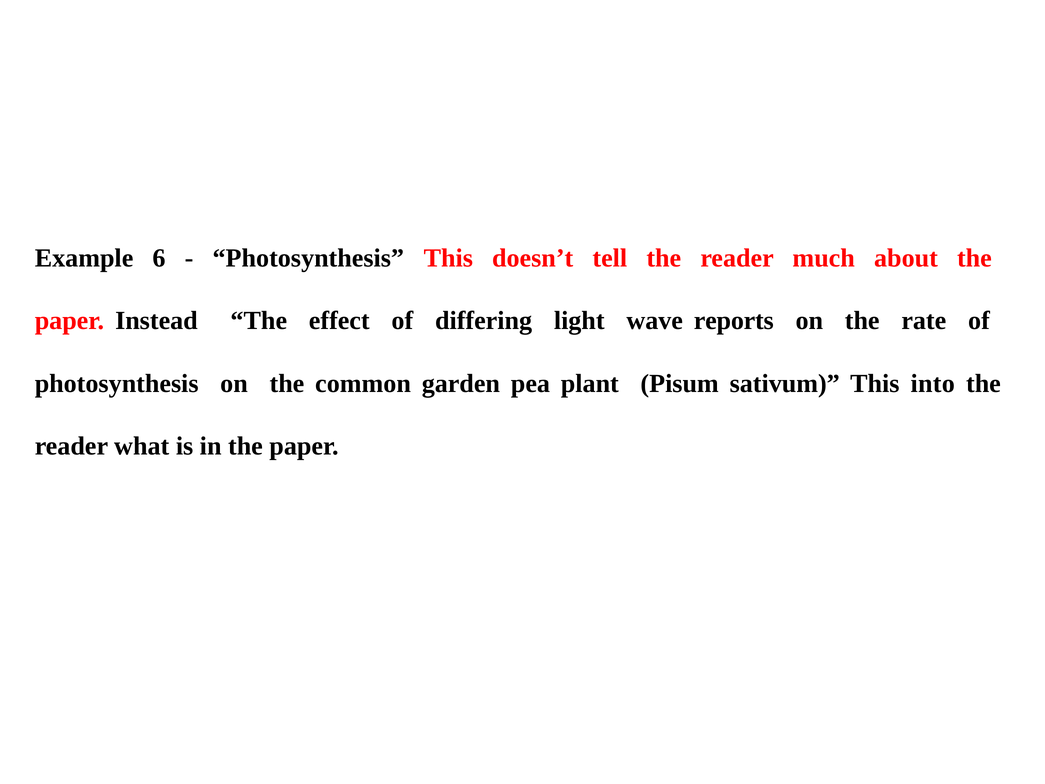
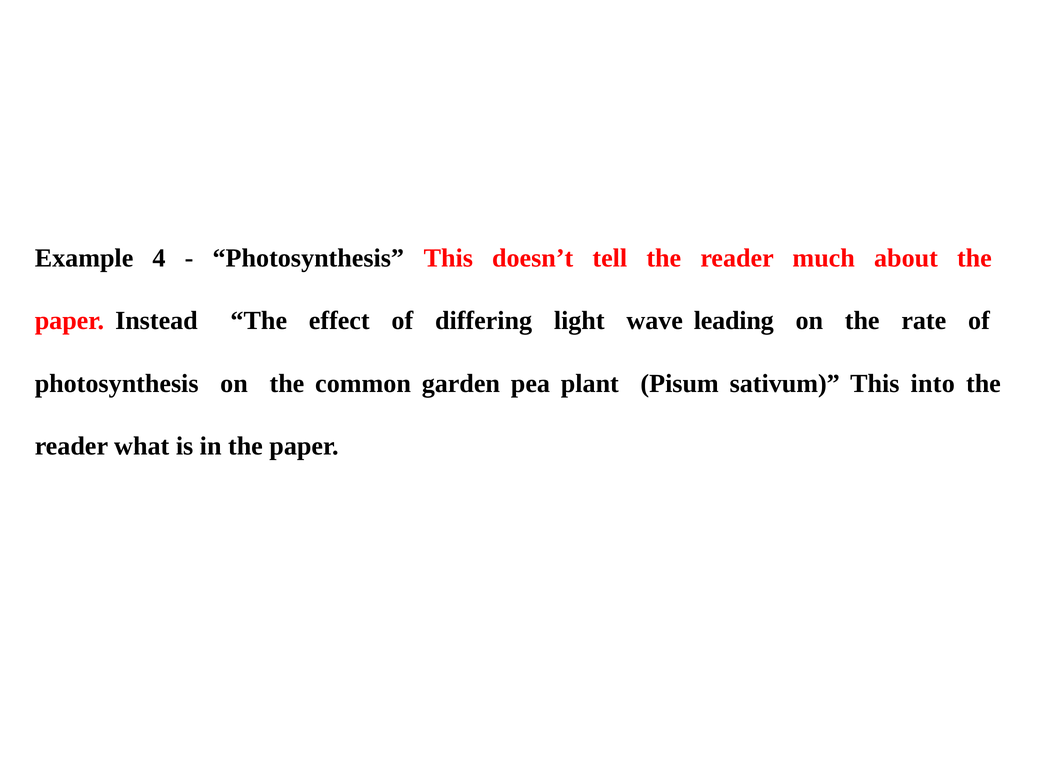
6: 6 -> 4 (159, 258)
reports: reports -> leading (734, 321)
